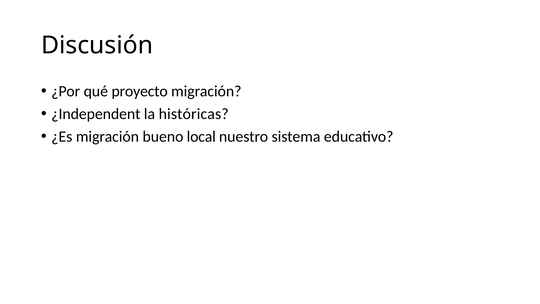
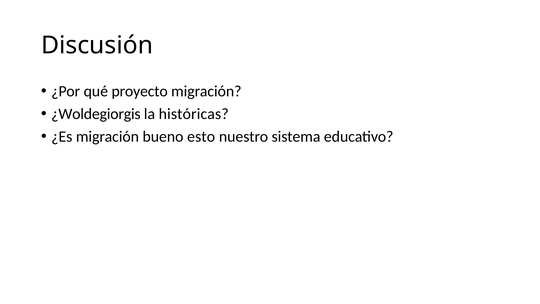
¿Independent: ¿Independent -> ¿Woldegiorgis (96, 114)
local: local -> esto (201, 137)
